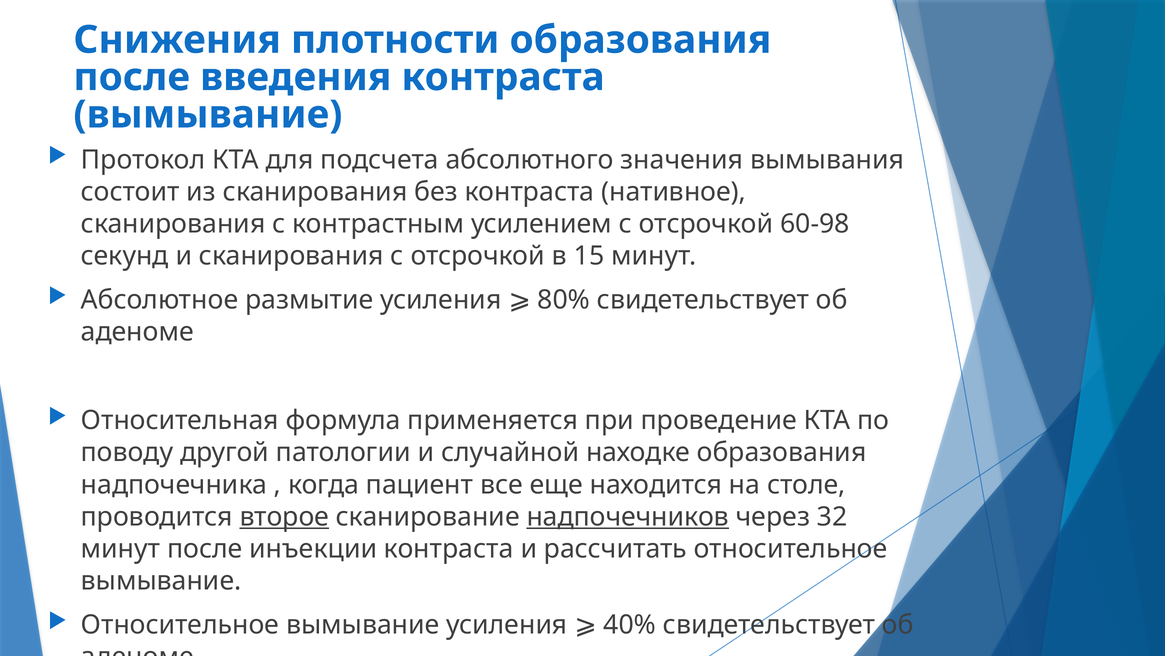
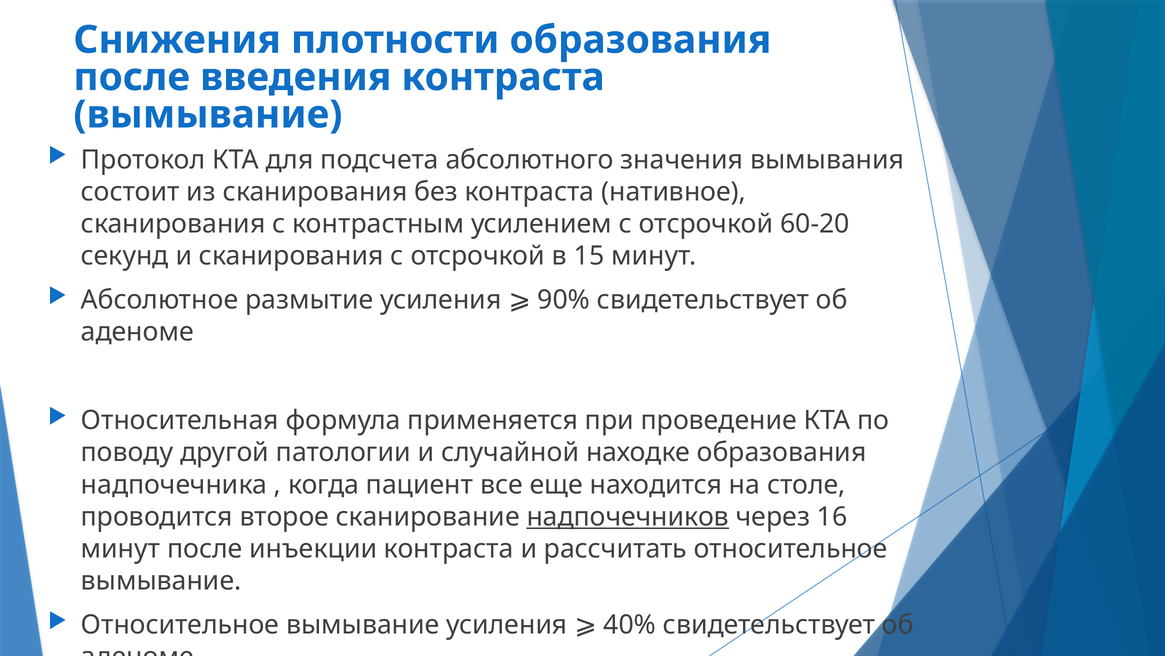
60-98: 60-98 -> 60-20 (815, 224)
80%: 80% -> 90% (564, 300)
второе underline: present -> none (284, 516)
32: 32 -> 16 (832, 516)
